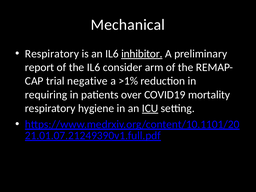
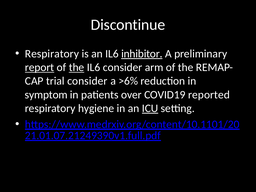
Mechanical: Mechanical -> Discontinue (128, 25)
report underline: none -> present (40, 67)
the underline: none -> present (77, 67)
trial negative: negative -> consider (87, 81)
>1%: >1% -> >6% (128, 81)
requiring: requiring -> symptom (46, 95)
mortality: mortality -> reported (209, 95)
